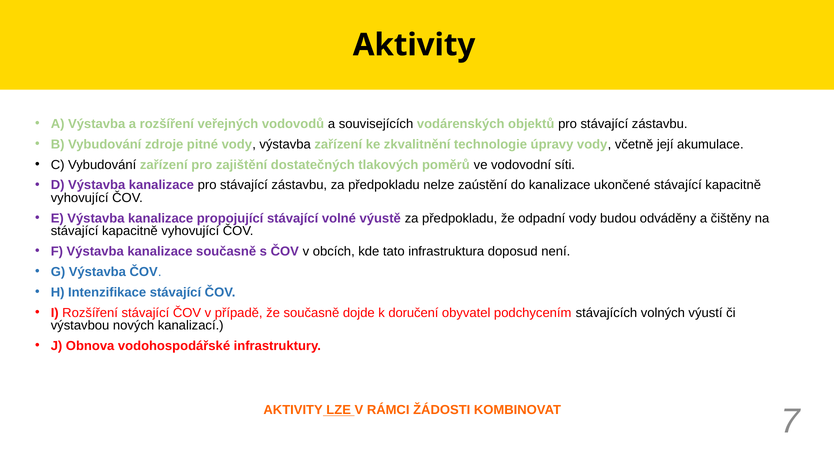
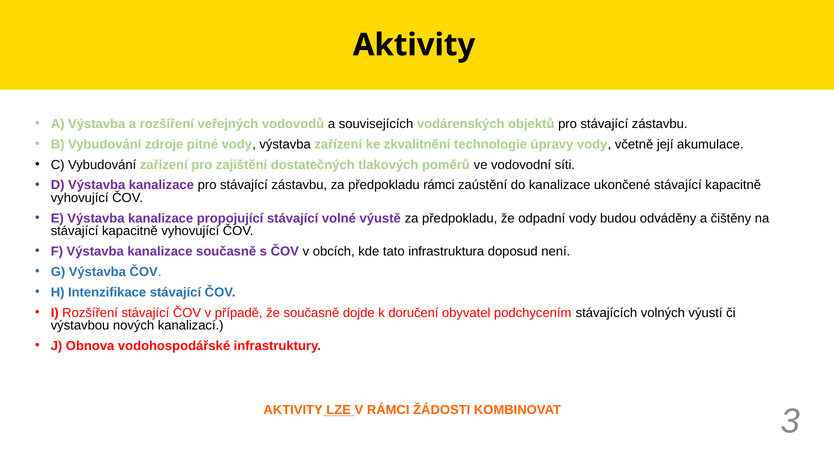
předpokladu nelze: nelze -> rámci (439, 185)
7: 7 -> 3 (790, 422)
